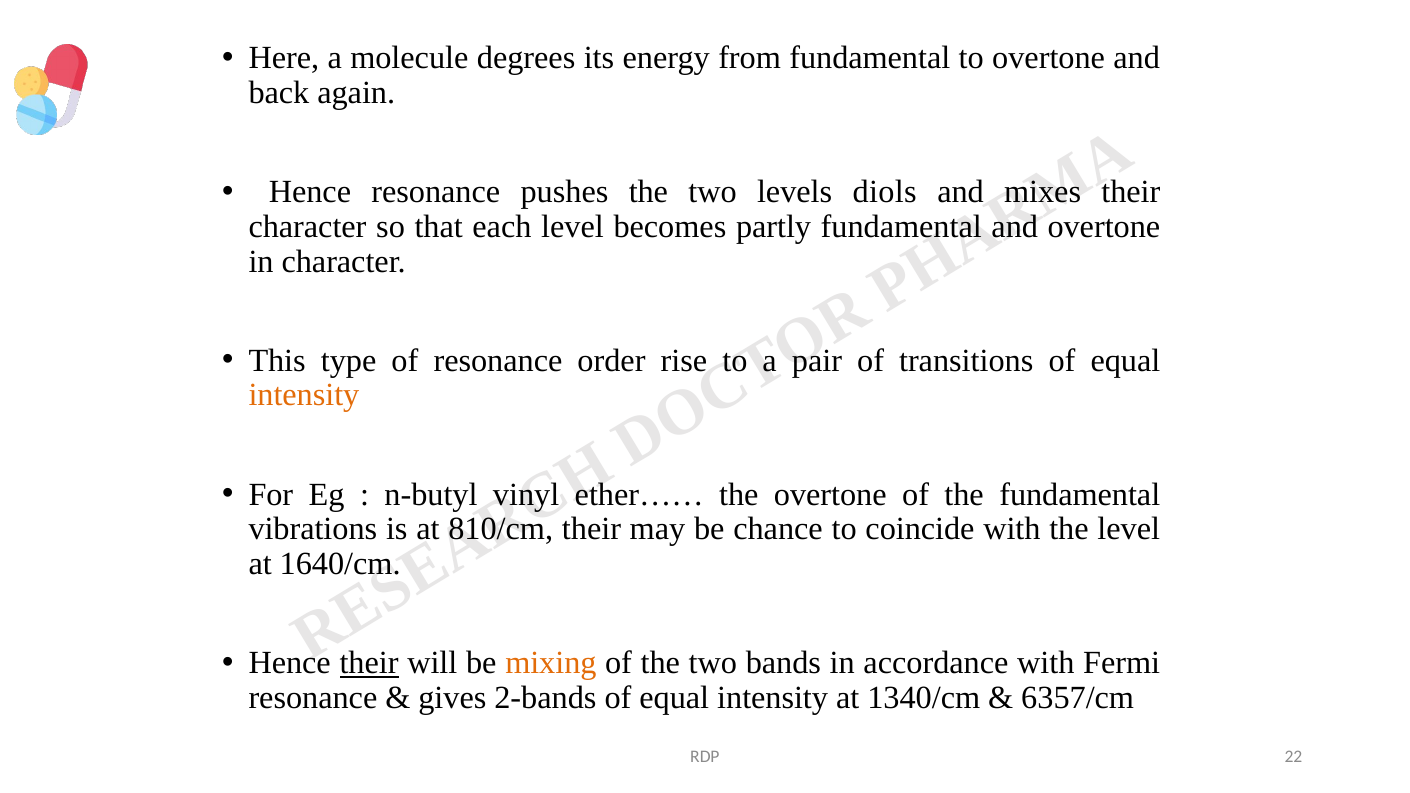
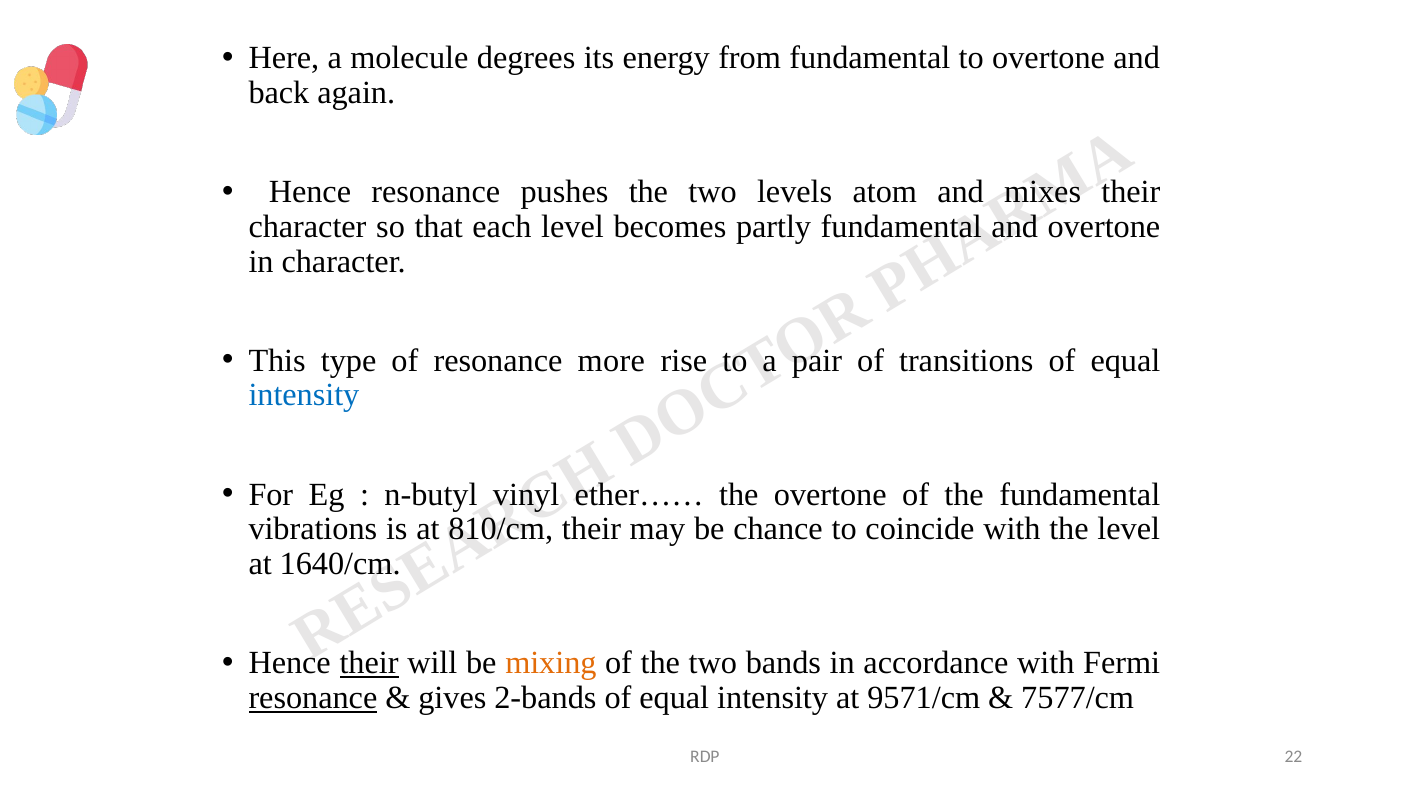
diols: diols -> atom (885, 192)
order: order -> more (611, 361)
intensity colour: orange -> blue (304, 395)
resonance underline: none -> present (313, 698)
1340/cm: 1340/cm -> 9571/cm (924, 698)
6357/cm: 6357/cm -> 7577/cm (1078, 698)
